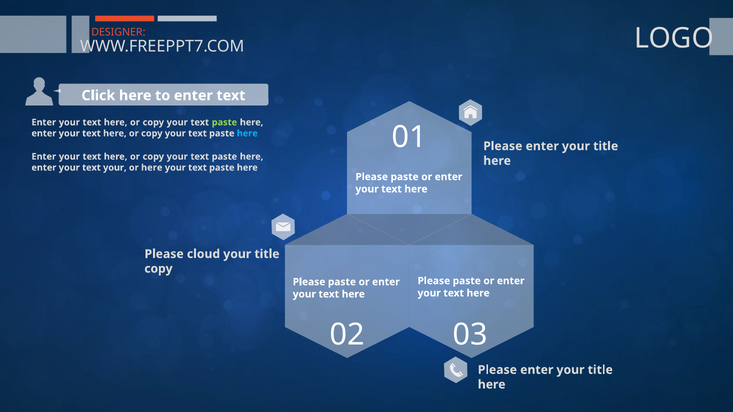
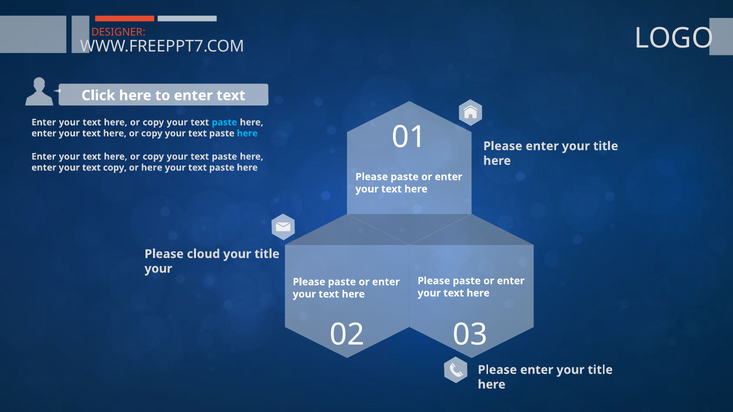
paste colour: light green -> light blue (224, 122)
text your: your -> copy (115, 168)
copy: copy -> your (158, 269)
